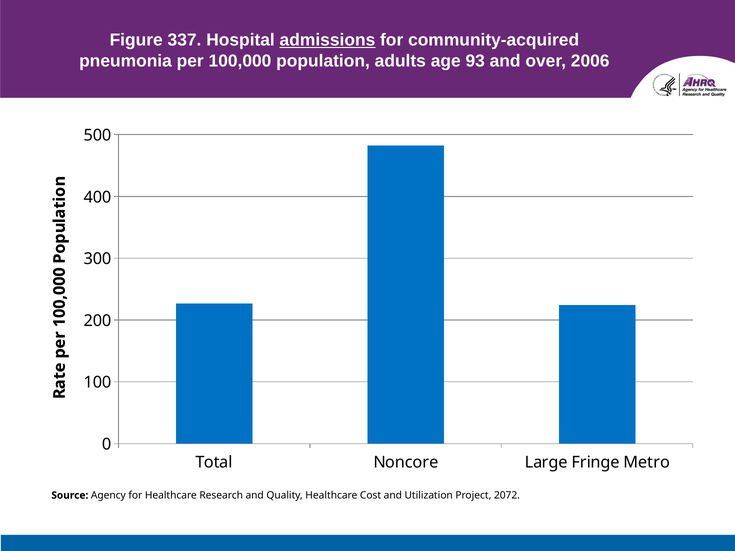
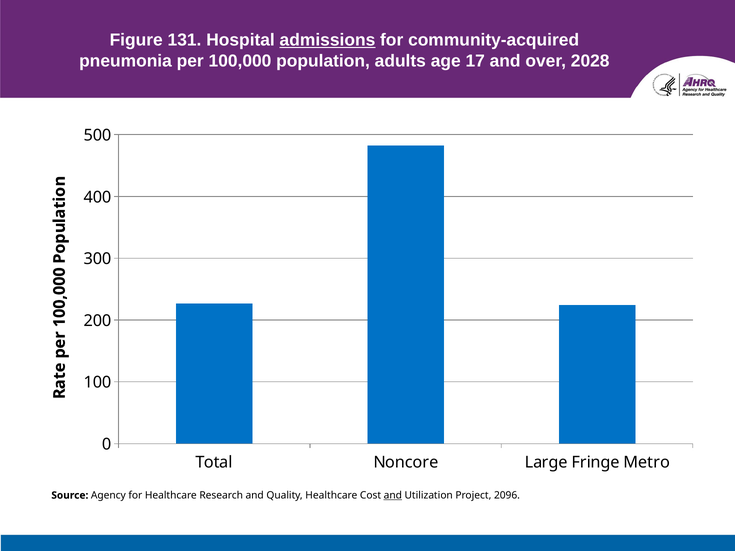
337: 337 -> 131 (185, 40)
93: 93 -> 17 (475, 61)
2006: 2006 -> 2028 (590, 61)
and underline: none -> present (393, 496)
2072: 2072 -> 2096 (507, 496)
